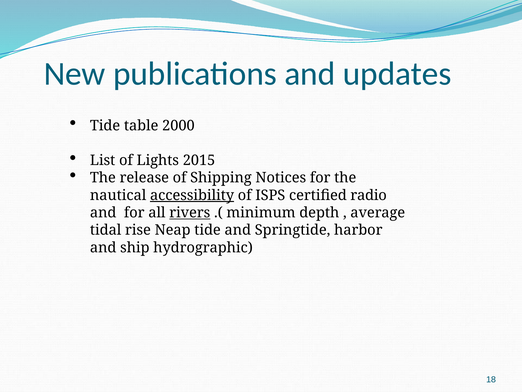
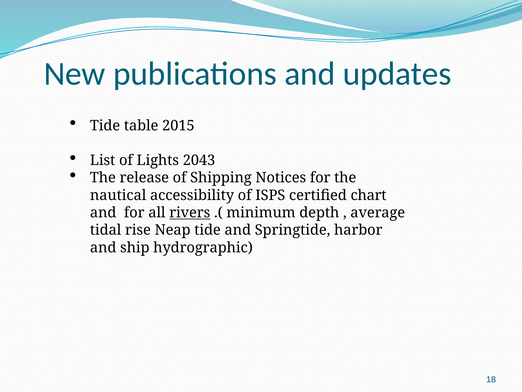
2000: 2000 -> 2015 (178, 125)
2015: 2015 -> 2043 (199, 160)
accessibility underline: present -> none (192, 195)
radio: radio -> chart (369, 195)
